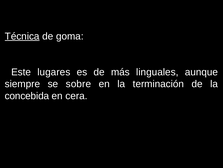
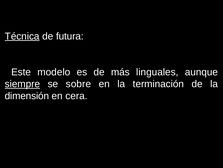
goma: goma -> futura (70, 36)
lugares: lugares -> modelo (54, 72)
siempre underline: none -> present (22, 84)
concebida: concebida -> dimensión (27, 96)
